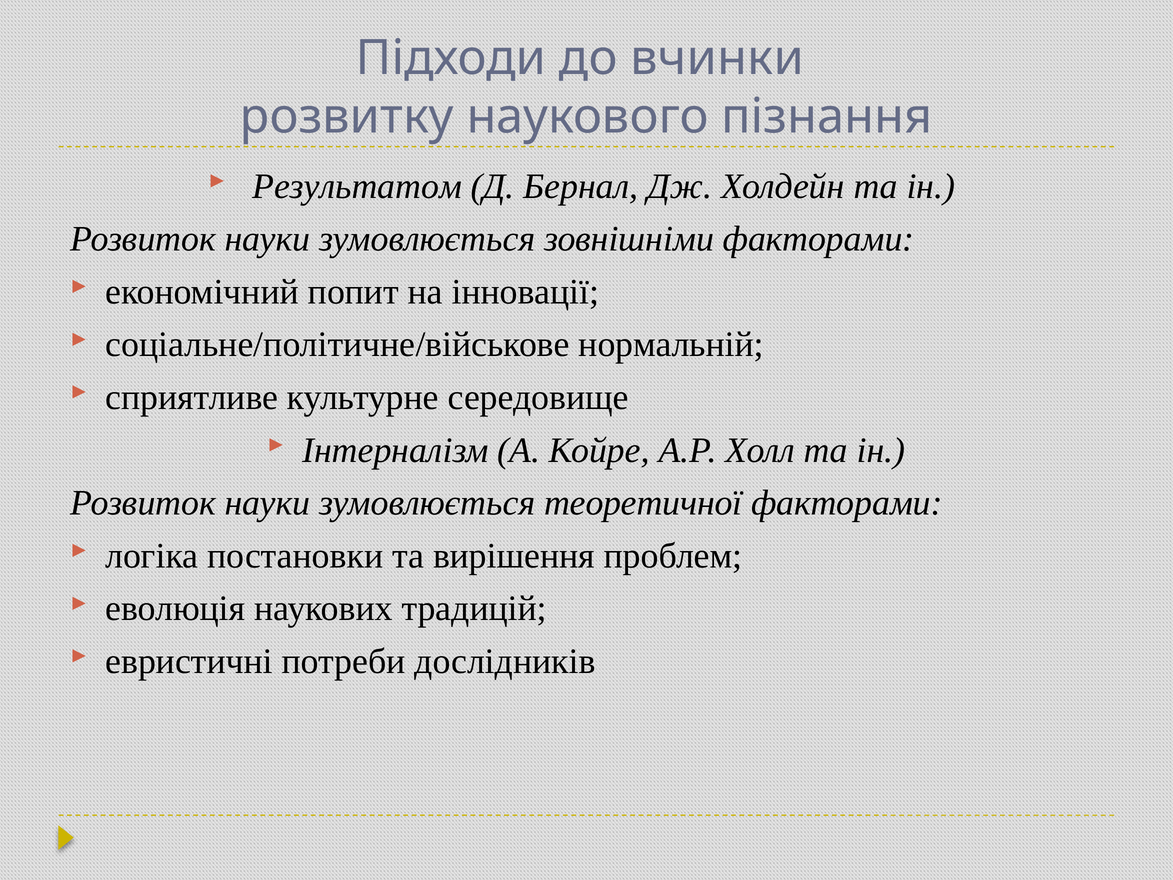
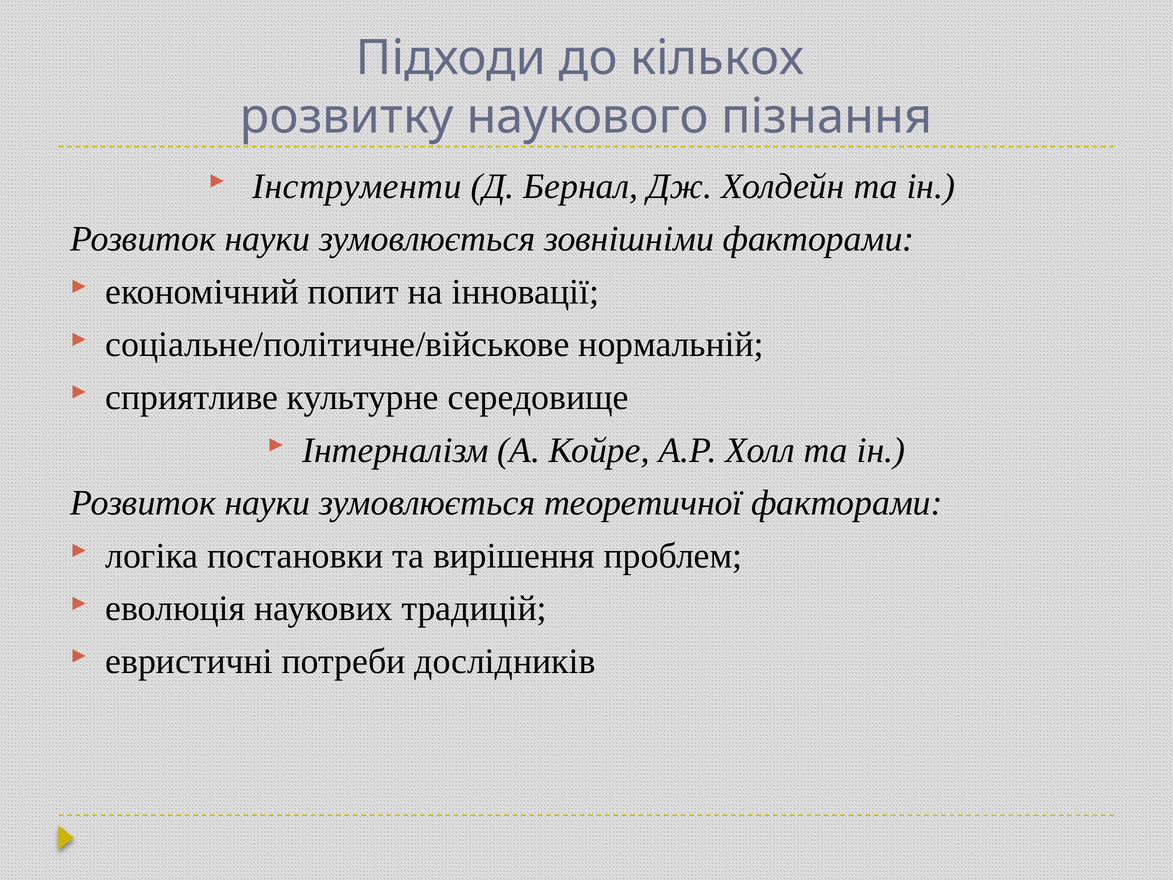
вчинки: вчинки -> кількох (717, 58)
Результатом: Результатом -> Інструменти (357, 186)
